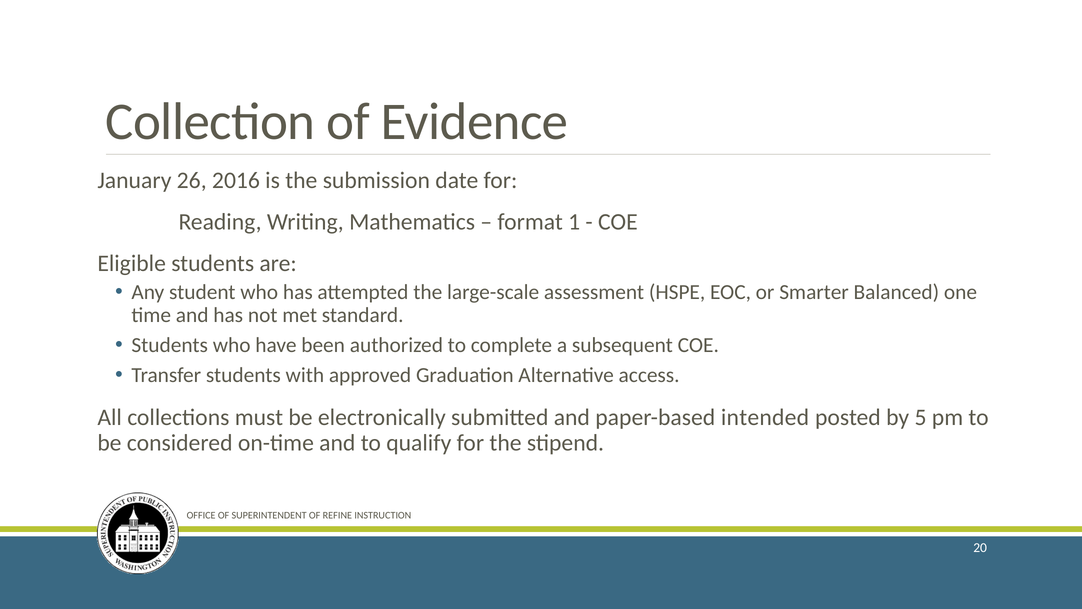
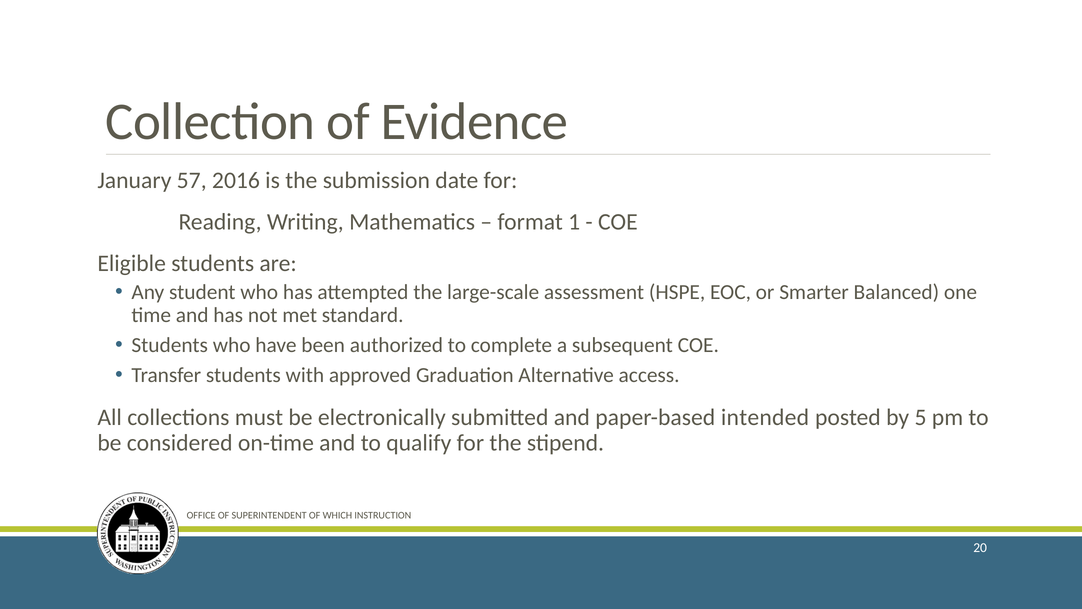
26: 26 -> 57 (192, 180)
REFINE: REFINE -> WHICH (337, 515)
